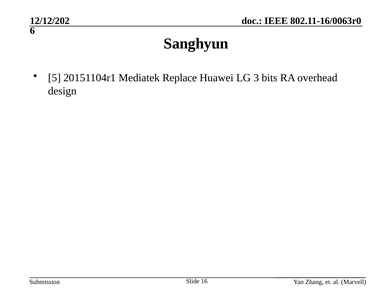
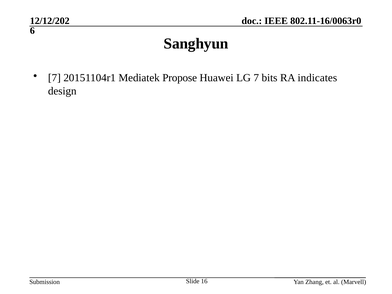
5: 5 -> 7 (54, 78)
Replace: Replace -> Propose (180, 78)
LG 3: 3 -> 7 (256, 78)
overhead: overhead -> indicates (317, 78)
